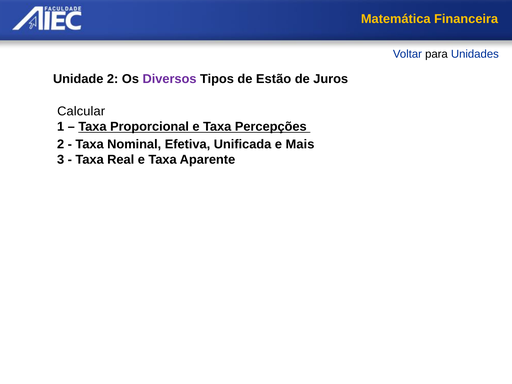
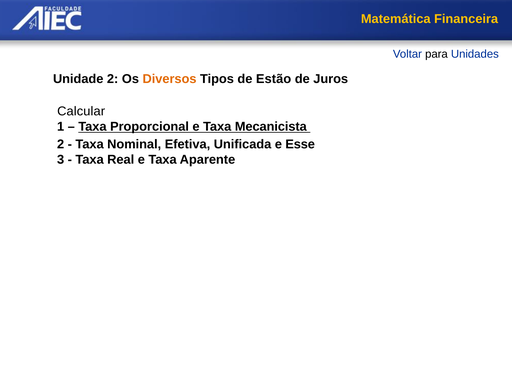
Diversos colour: purple -> orange (170, 79)
Percepções: Percepções -> Mecanicista (271, 127)
Mais: Mais -> Esse (300, 144)
